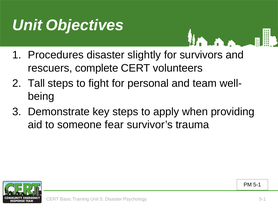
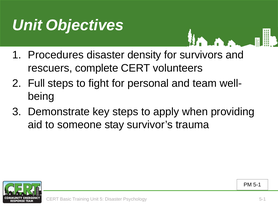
slightly: slightly -> density (144, 55)
Tall: Tall -> Full (36, 83)
fear: fear -> stay (114, 124)
